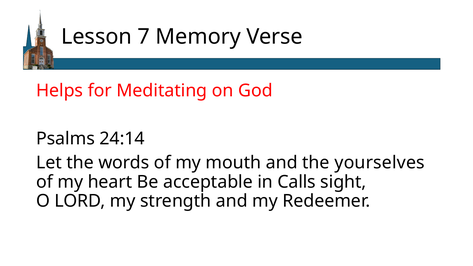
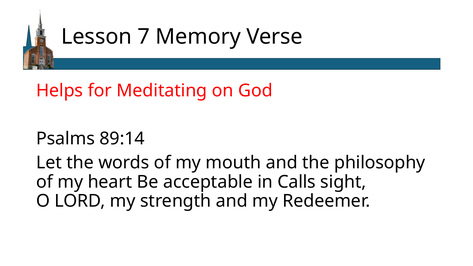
24:14: 24:14 -> 89:14 (122, 139)
yourselves: yourselves -> philosophy (380, 163)
